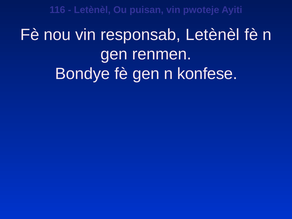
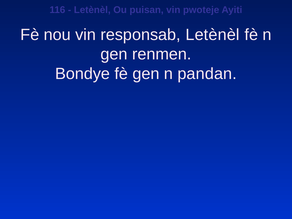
konfese: konfese -> pandan (207, 74)
